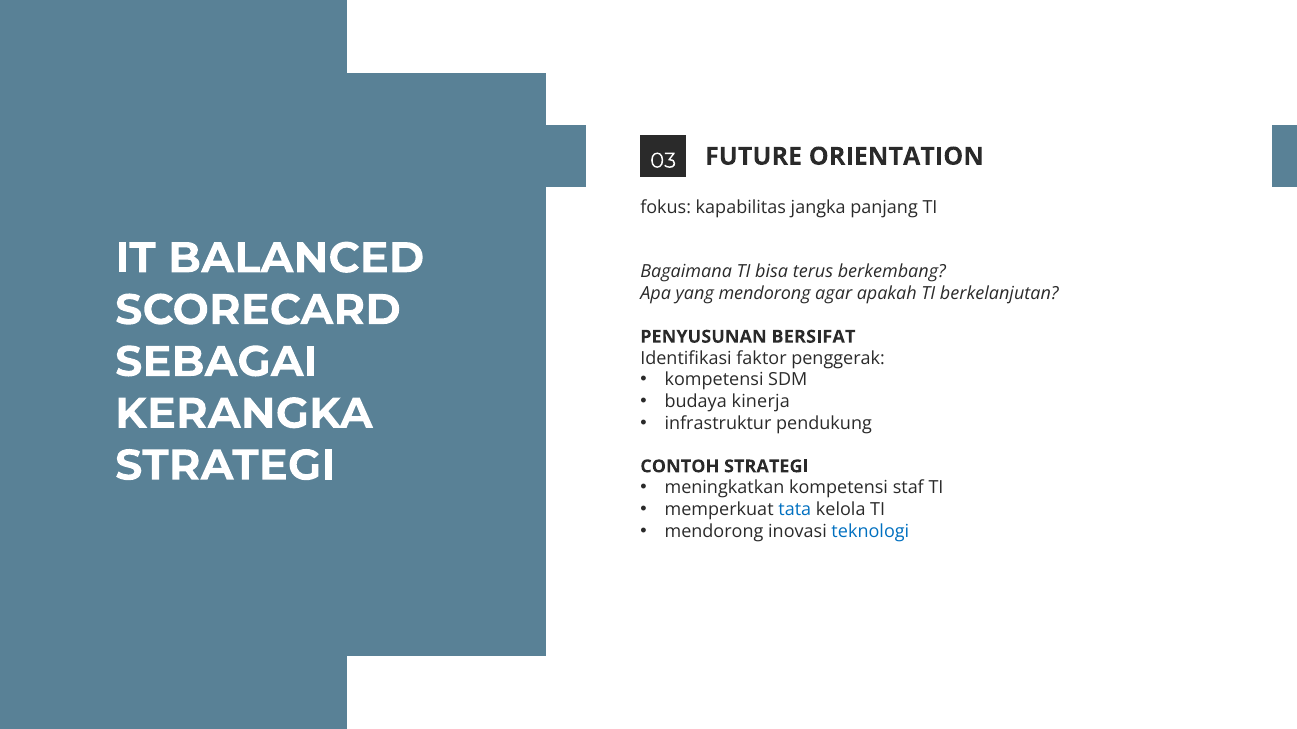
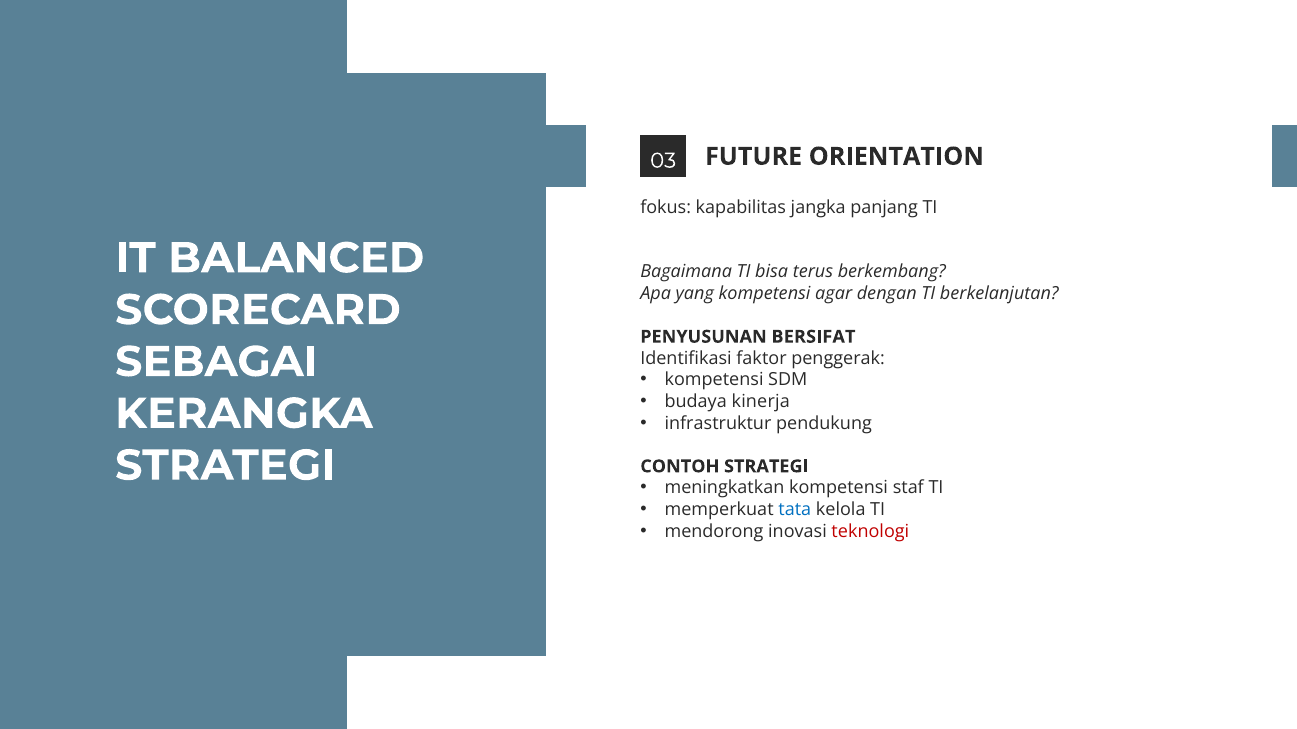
yang mendorong: mendorong -> kompetensi (765, 294)
apakah: apakah -> dengan (887, 294)
teknologi colour: blue -> red (870, 532)
